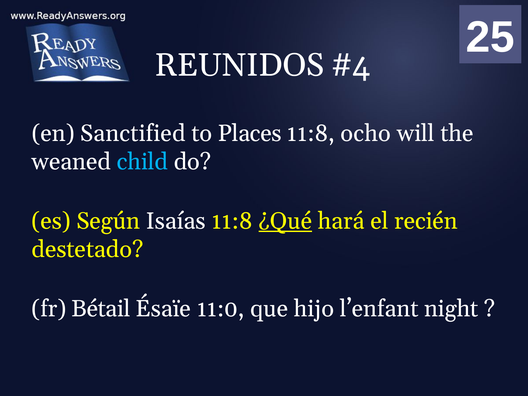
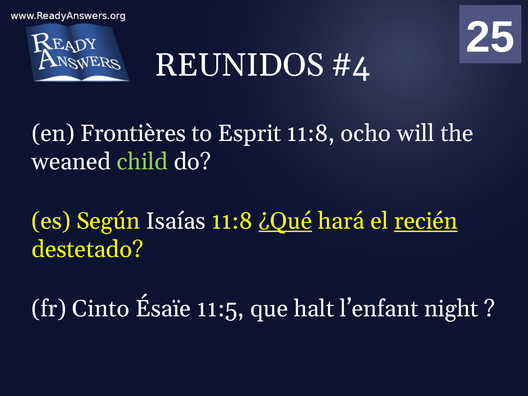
Sanctified: Sanctified -> Frontières (133, 134)
Places: Places -> Esprit (250, 134)
child colour: light blue -> light green (142, 162)
recién underline: none -> present (426, 221)
Bétail: Bétail -> Cinto (101, 309)
11:0: 11:0 -> 11:5 (220, 309)
hijo: hijo -> halt (314, 309)
